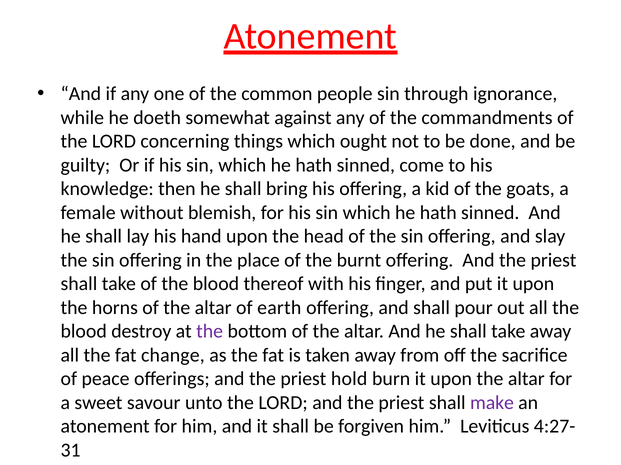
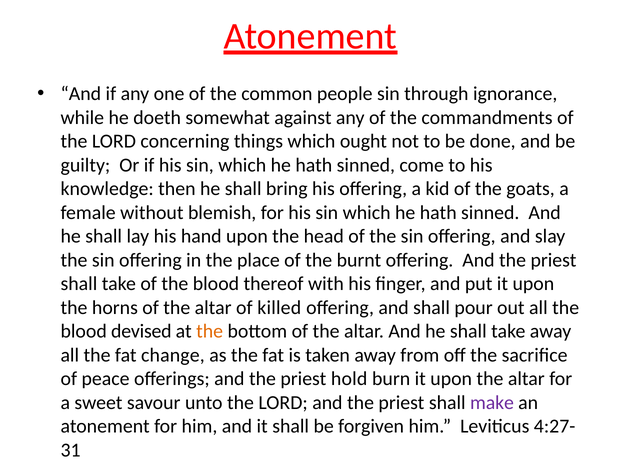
earth: earth -> killed (279, 308)
destroy: destroy -> devised (141, 332)
the colour: purple -> orange (210, 332)
